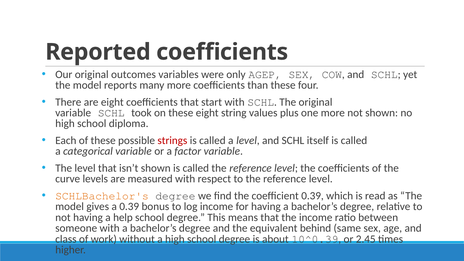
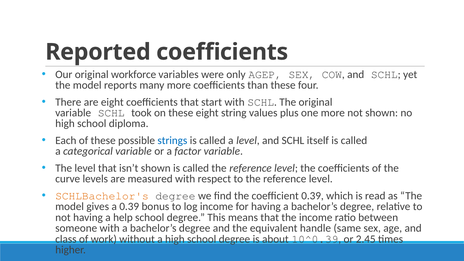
outcomes: outcomes -> workforce (134, 74)
strings colour: red -> blue (172, 141)
behind: behind -> handle (315, 228)
